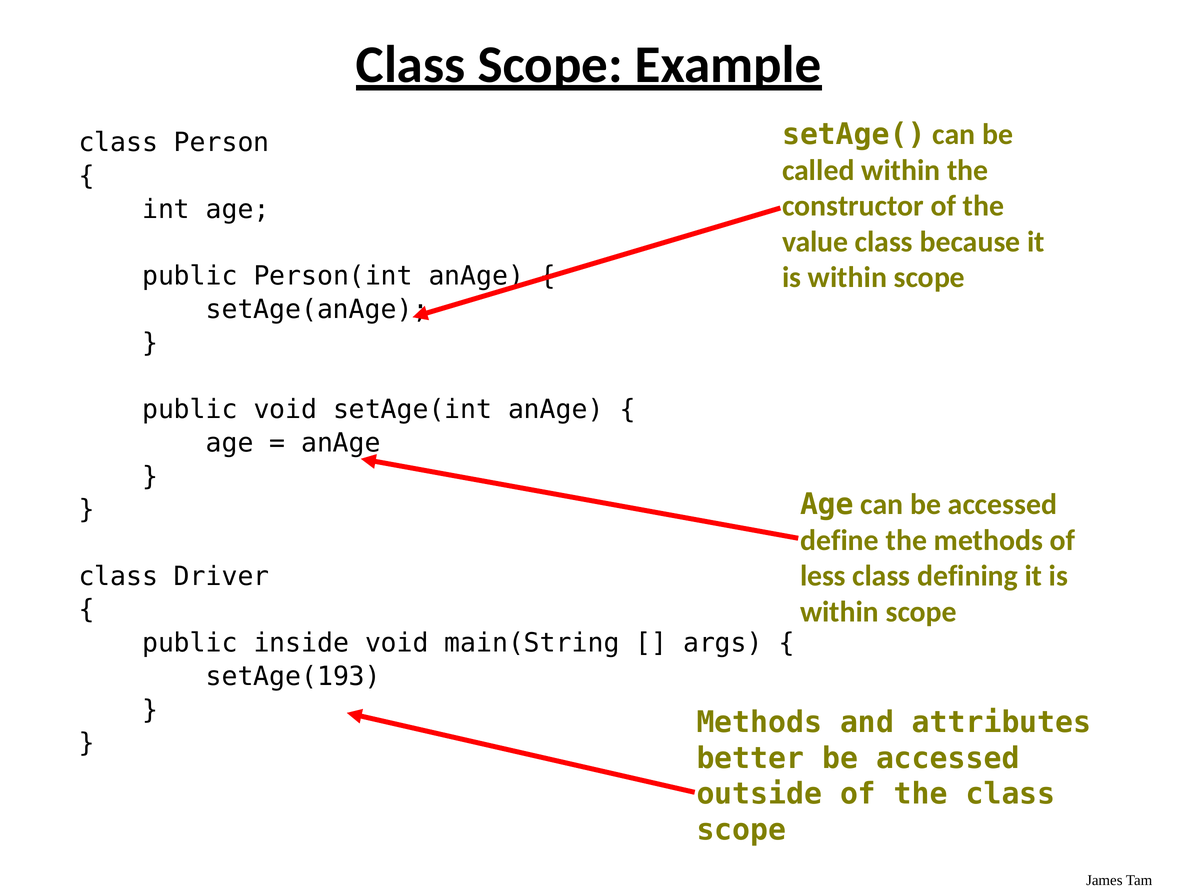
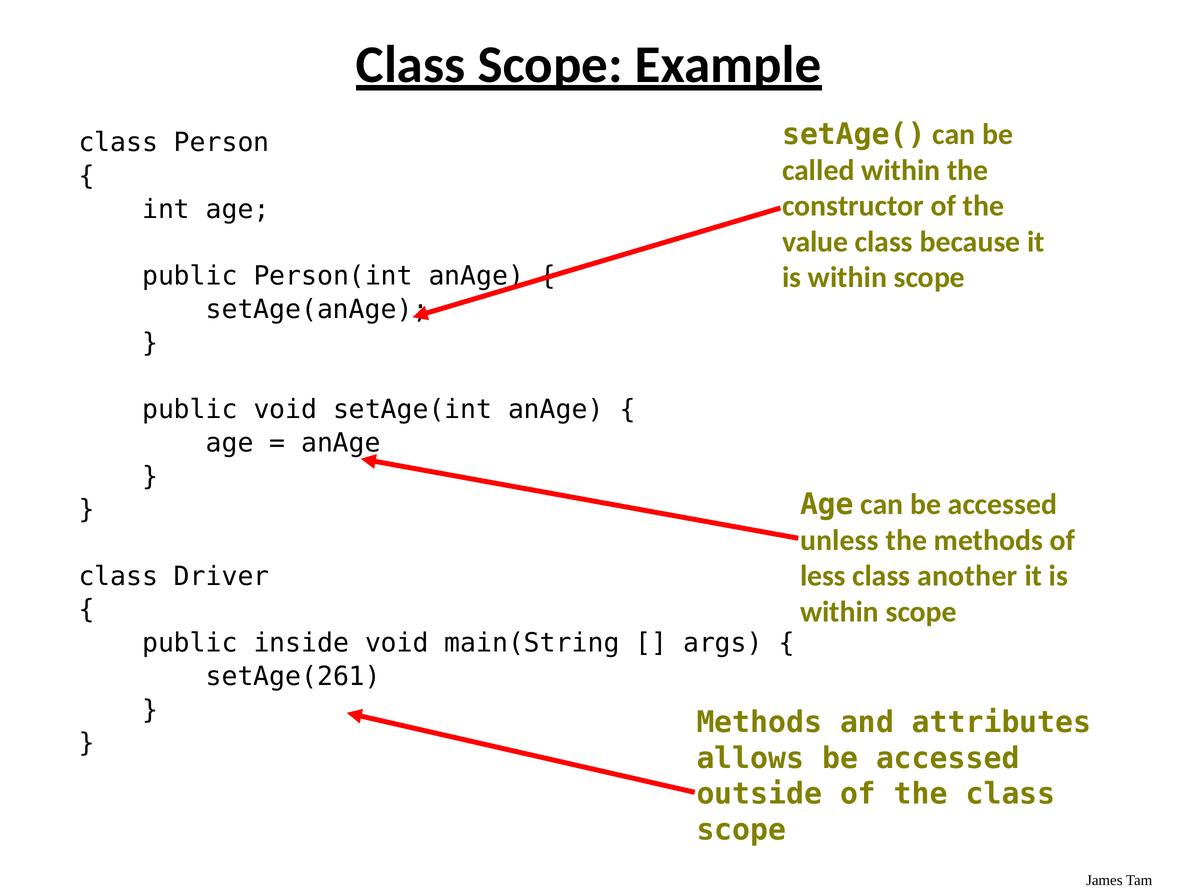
define: define -> unless (839, 541)
defining: defining -> another (967, 576)
setAge(193: setAge(193 -> setAge(261 (293, 677)
better: better -> allows (750, 759)
